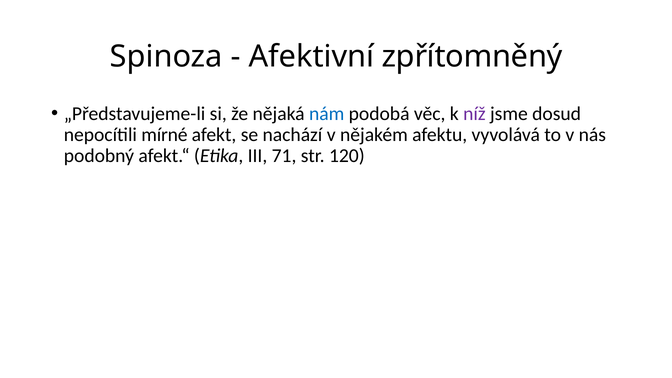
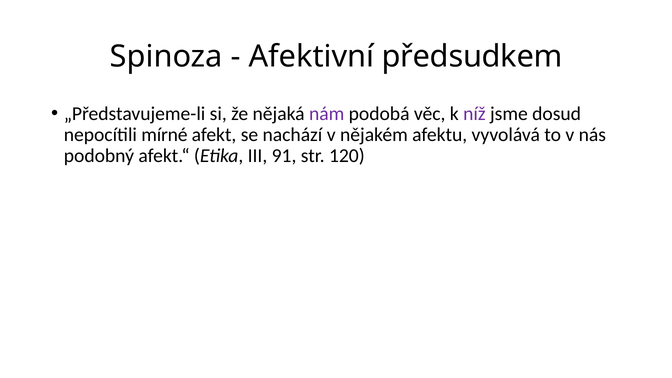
zpřítomněný: zpřítomněný -> předsudkem (472, 56)
nám colour: blue -> purple (327, 114)
71: 71 -> 91 (284, 156)
